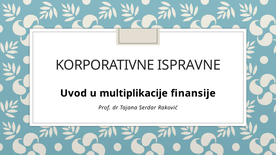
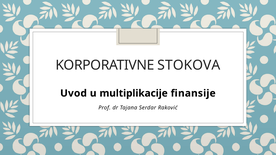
ISPRAVNE: ISPRAVNE -> STOKOVA (189, 65)
